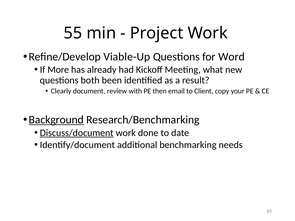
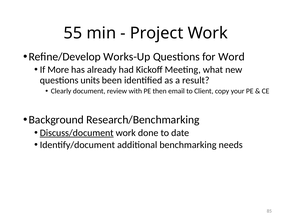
Viable-Up: Viable-Up -> Works-Up (127, 57)
both: both -> units (90, 80)
Background underline: present -> none (56, 120)
